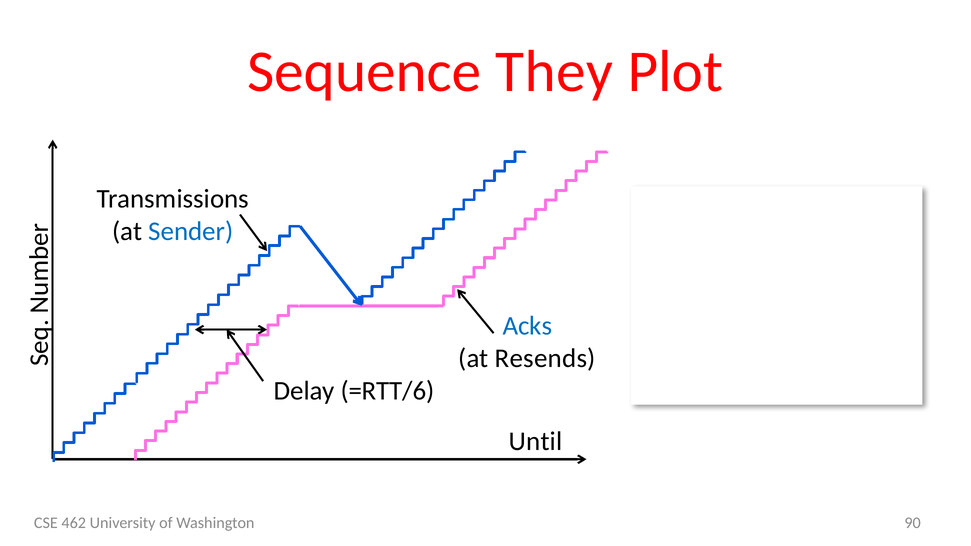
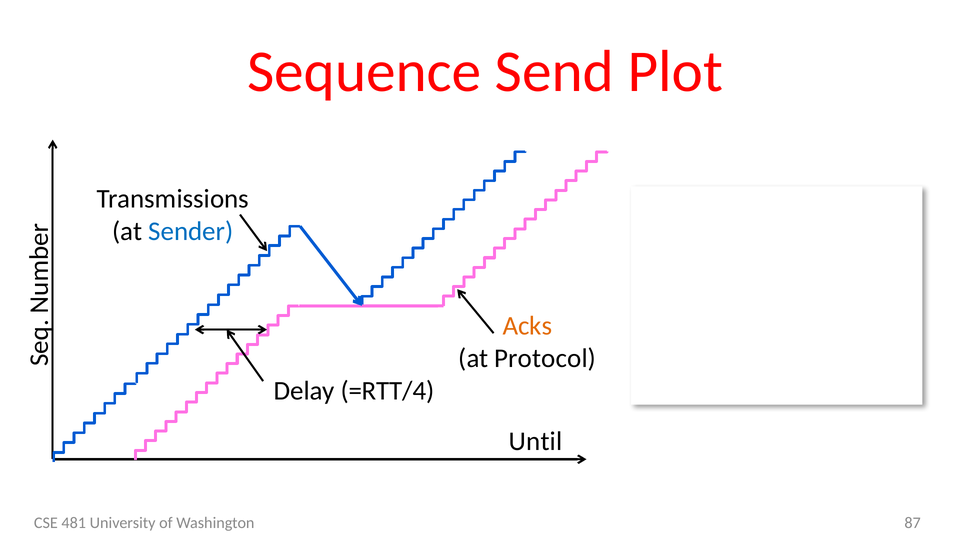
They: They -> Send (554, 72)
Acks colour: blue -> orange (527, 326)
Resends: Resends -> Protocol (545, 358)
=RTT/6: =RTT/6 -> =RTT/4 (387, 391)
462: 462 -> 481 (74, 523)
90: 90 -> 87 (913, 523)
